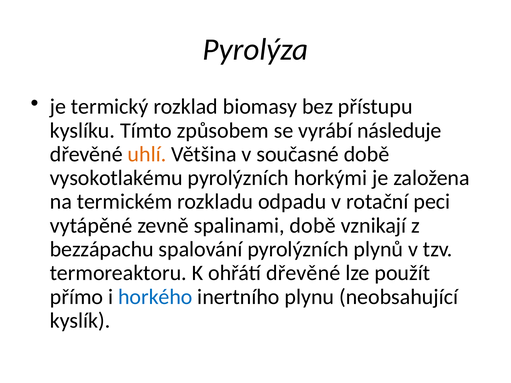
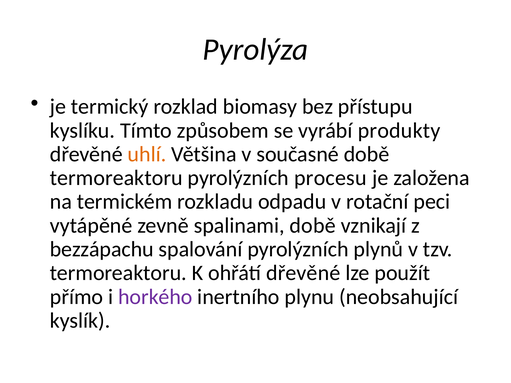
následuje: následuje -> produkty (399, 131)
vysokotlakému: vysokotlakému -> termoreaktoru (116, 178)
horkými: horkými -> procesu (330, 178)
horkého colour: blue -> purple (155, 297)
